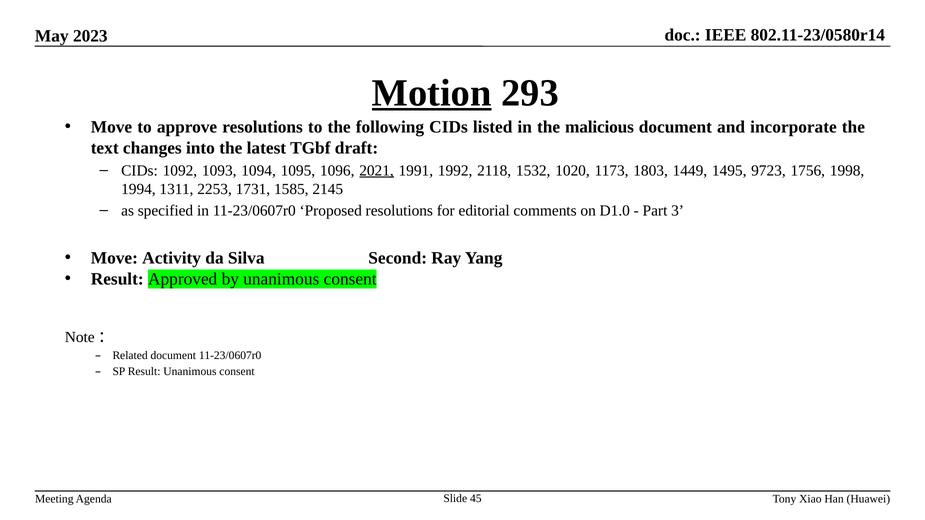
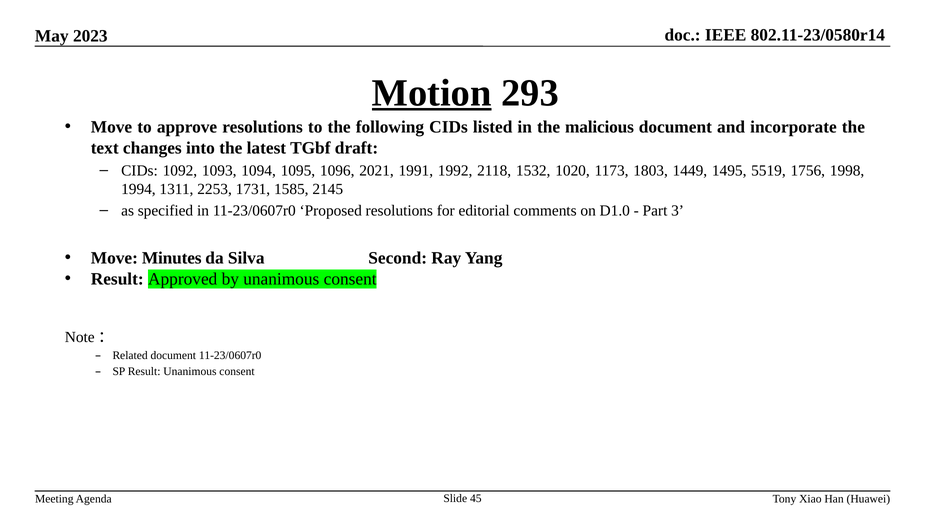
2021 underline: present -> none (377, 171)
9723: 9723 -> 5519 (768, 171)
Activity: Activity -> Minutes (172, 258)
